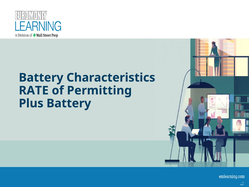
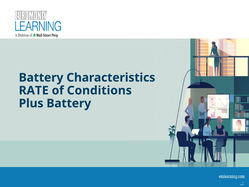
Permitting: Permitting -> Conditions (99, 90)
